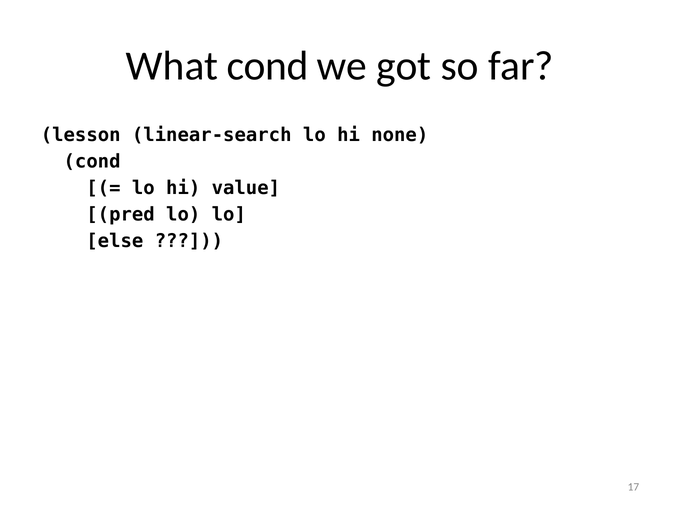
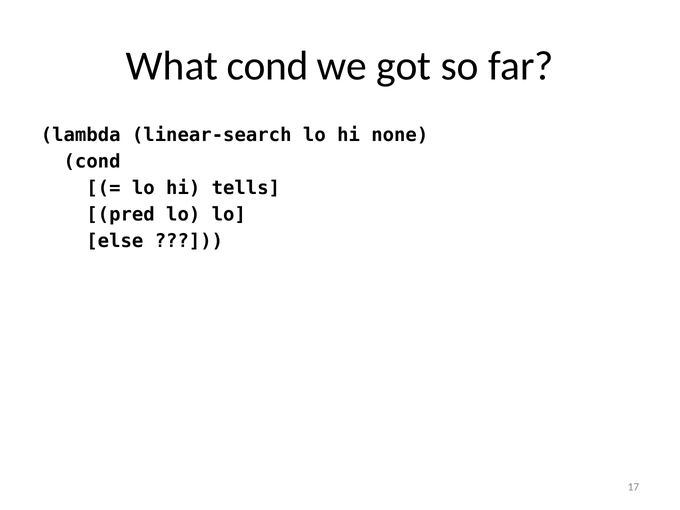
lesson: lesson -> lambda (81, 135)
value: value -> tells (246, 188)
